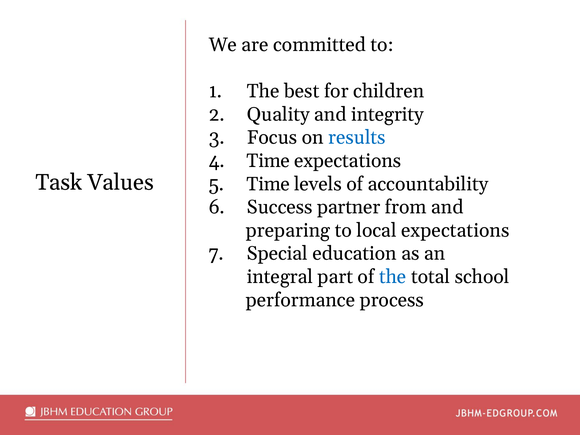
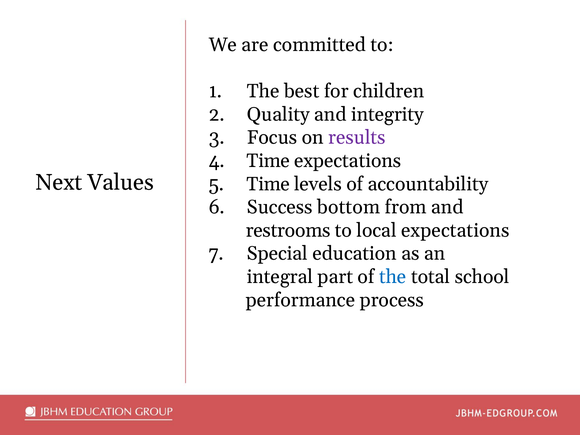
results colour: blue -> purple (357, 138)
Task: Task -> Next (59, 182)
partner: partner -> bottom (349, 207)
preparing: preparing -> restrooms (288, 230)
